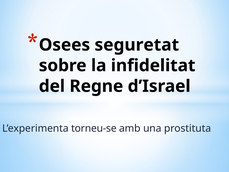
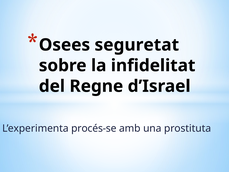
torneu-se: torneu-se -> procés-se (94, 128)
